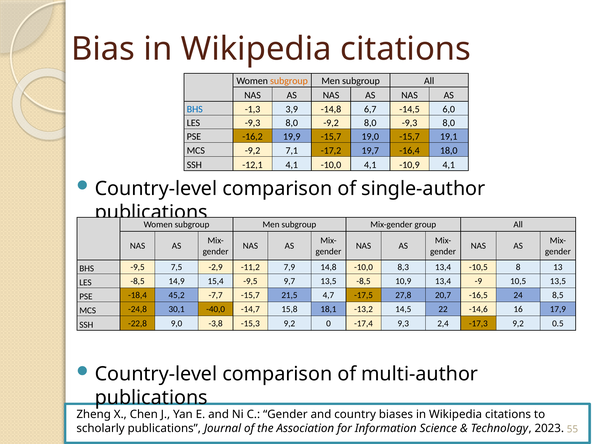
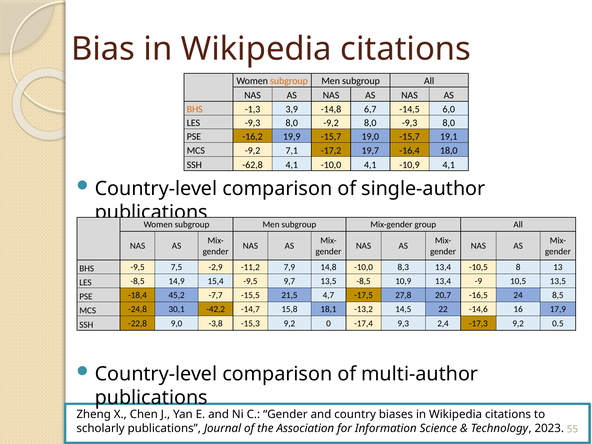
BHS colour: blue -> orange (195, 109)
-12,1: -12,1 -> -62,8 (253, 165)
-7,7 -15,7: -15,7 -> -15,5 (250, 295)
-40,0: -40,0 -> -42,2 (216, 309)
